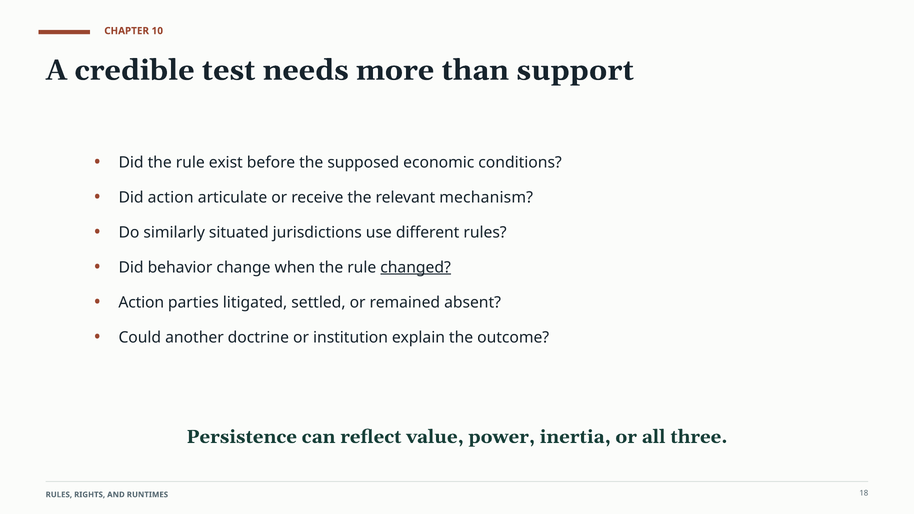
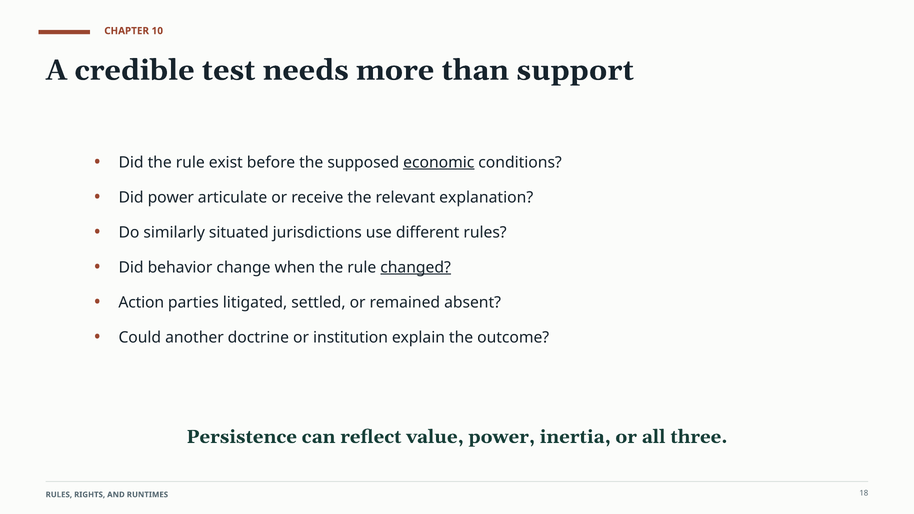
economic underline: none -> present (439, 162)
Did action: action -> power (171, 197)
mechanism: mechanism -> explanation (486, 197)
